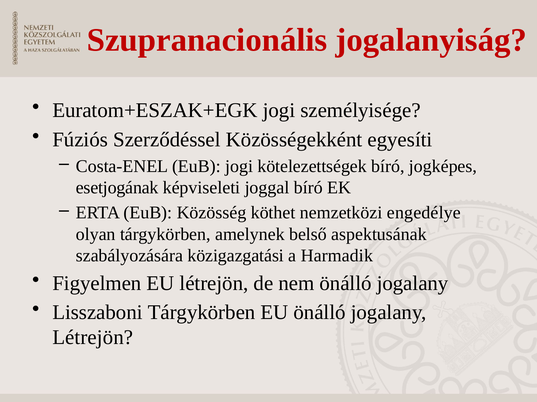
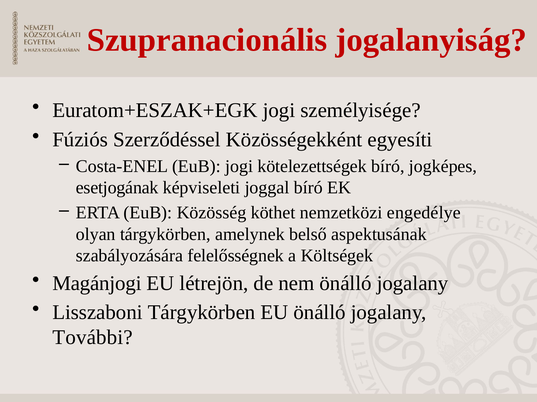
közigazgatási: közigazgatási -> felelősségnek (236, 256)
Harmadik: Harmadik -> Költségek (337, 256)
Figyelmen: Figyelmen -> Magánjogi (97, 284)
Létrejön: Létrejön -> További (93, 338)
